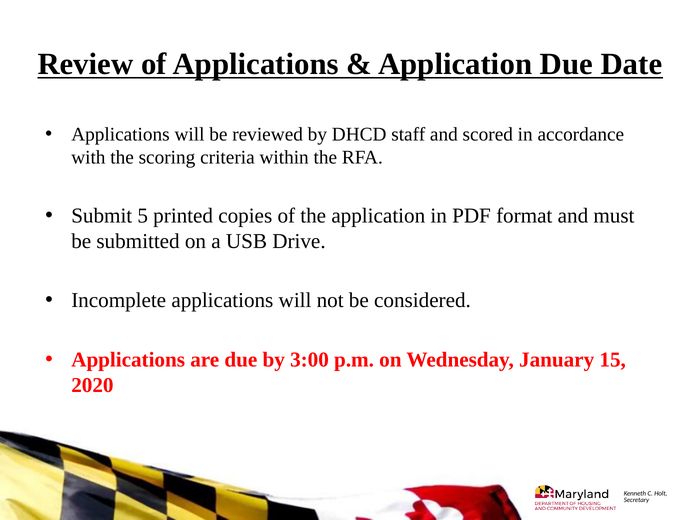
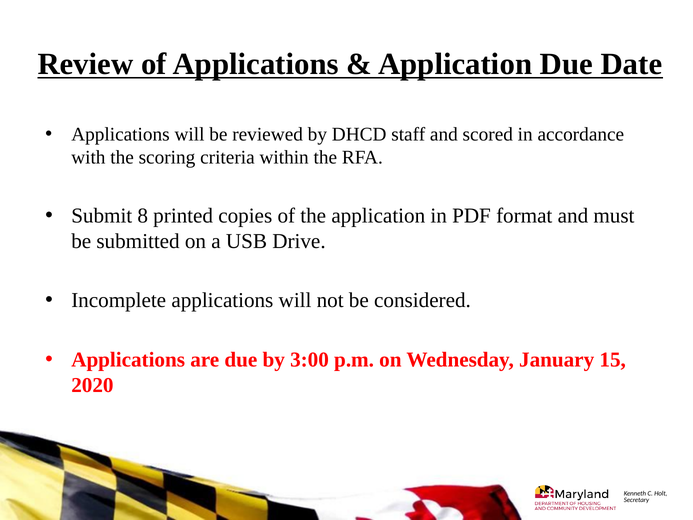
5: 5 -> 8 (143, 216)
